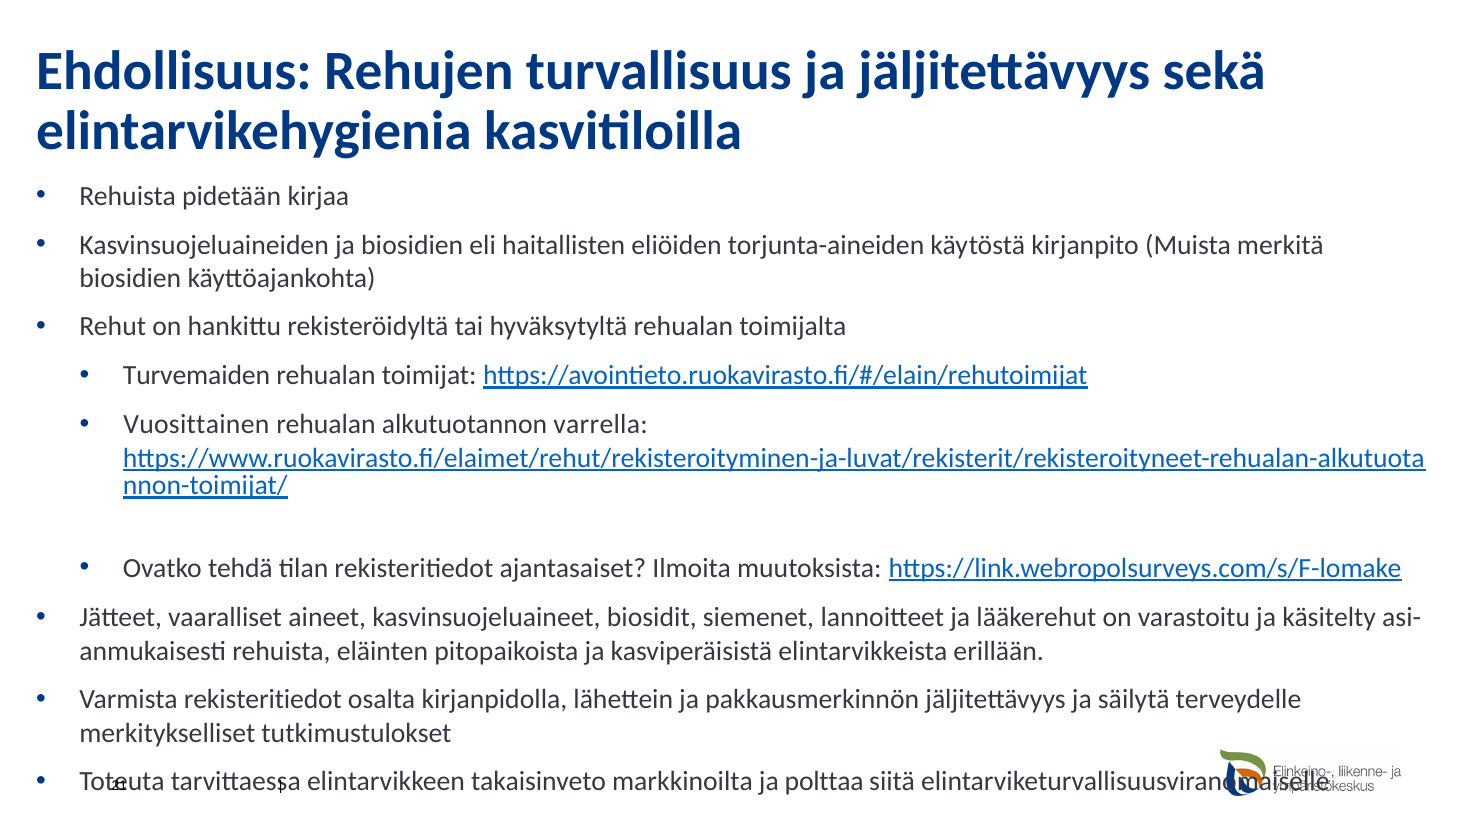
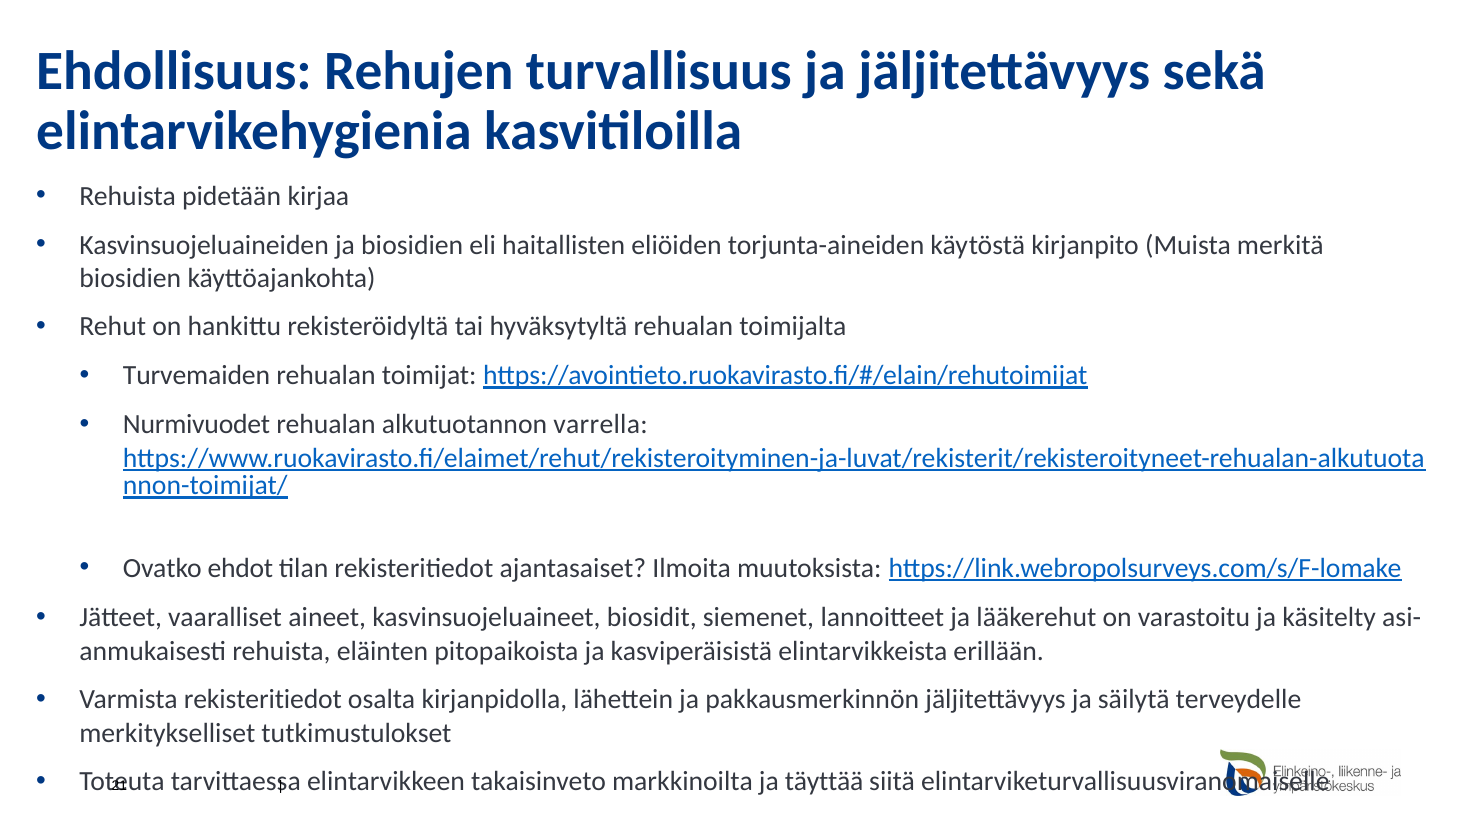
Vuosittainen: Vuosittainen -> Nurmivuodet (197, 425)
tehdä: tehdä -> ehdot (240, 568)
polttaa: polttaa -> täyttää (824, 781)
